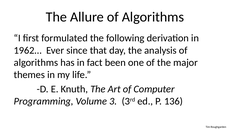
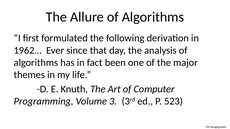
136: 136 -> 523 (173, 102)
